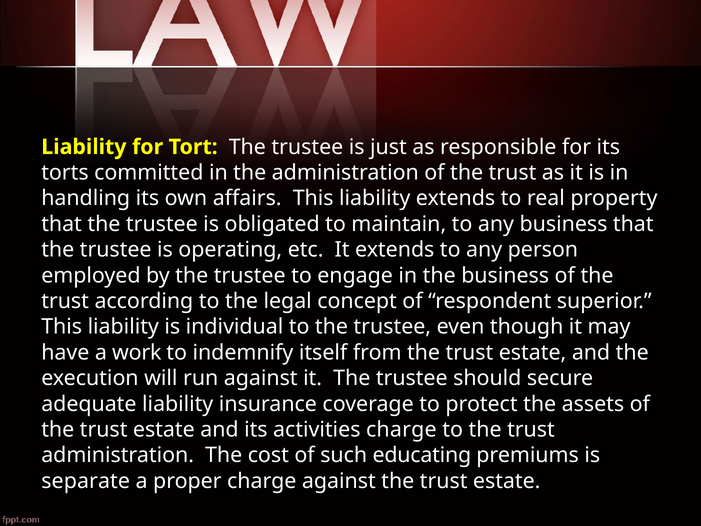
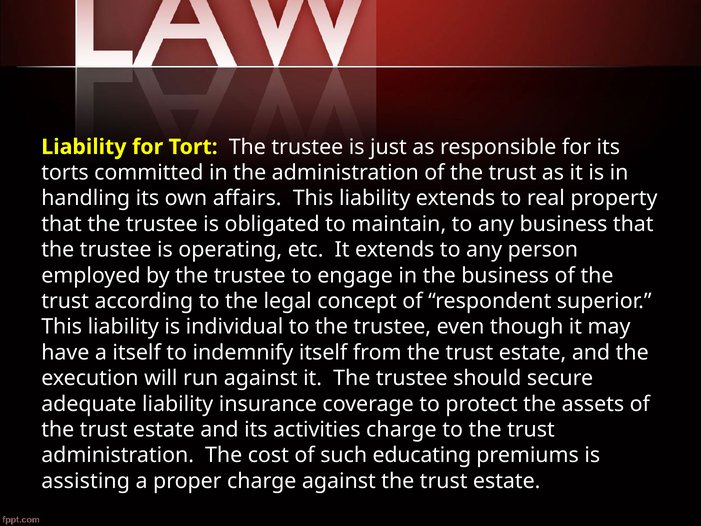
a work: work -> itself (137, 352)
separate: separate -> assisting (86, 481)
